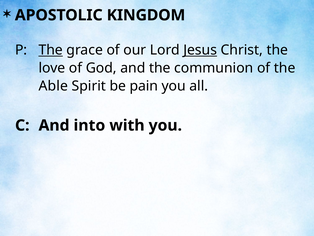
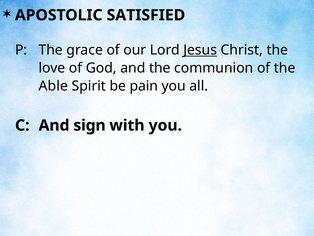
KINGDOM: KINGDOM -> SATISFIED (146, 15)
The underline: present -> none (51, 50)
into: into -> sign (90, 125)
